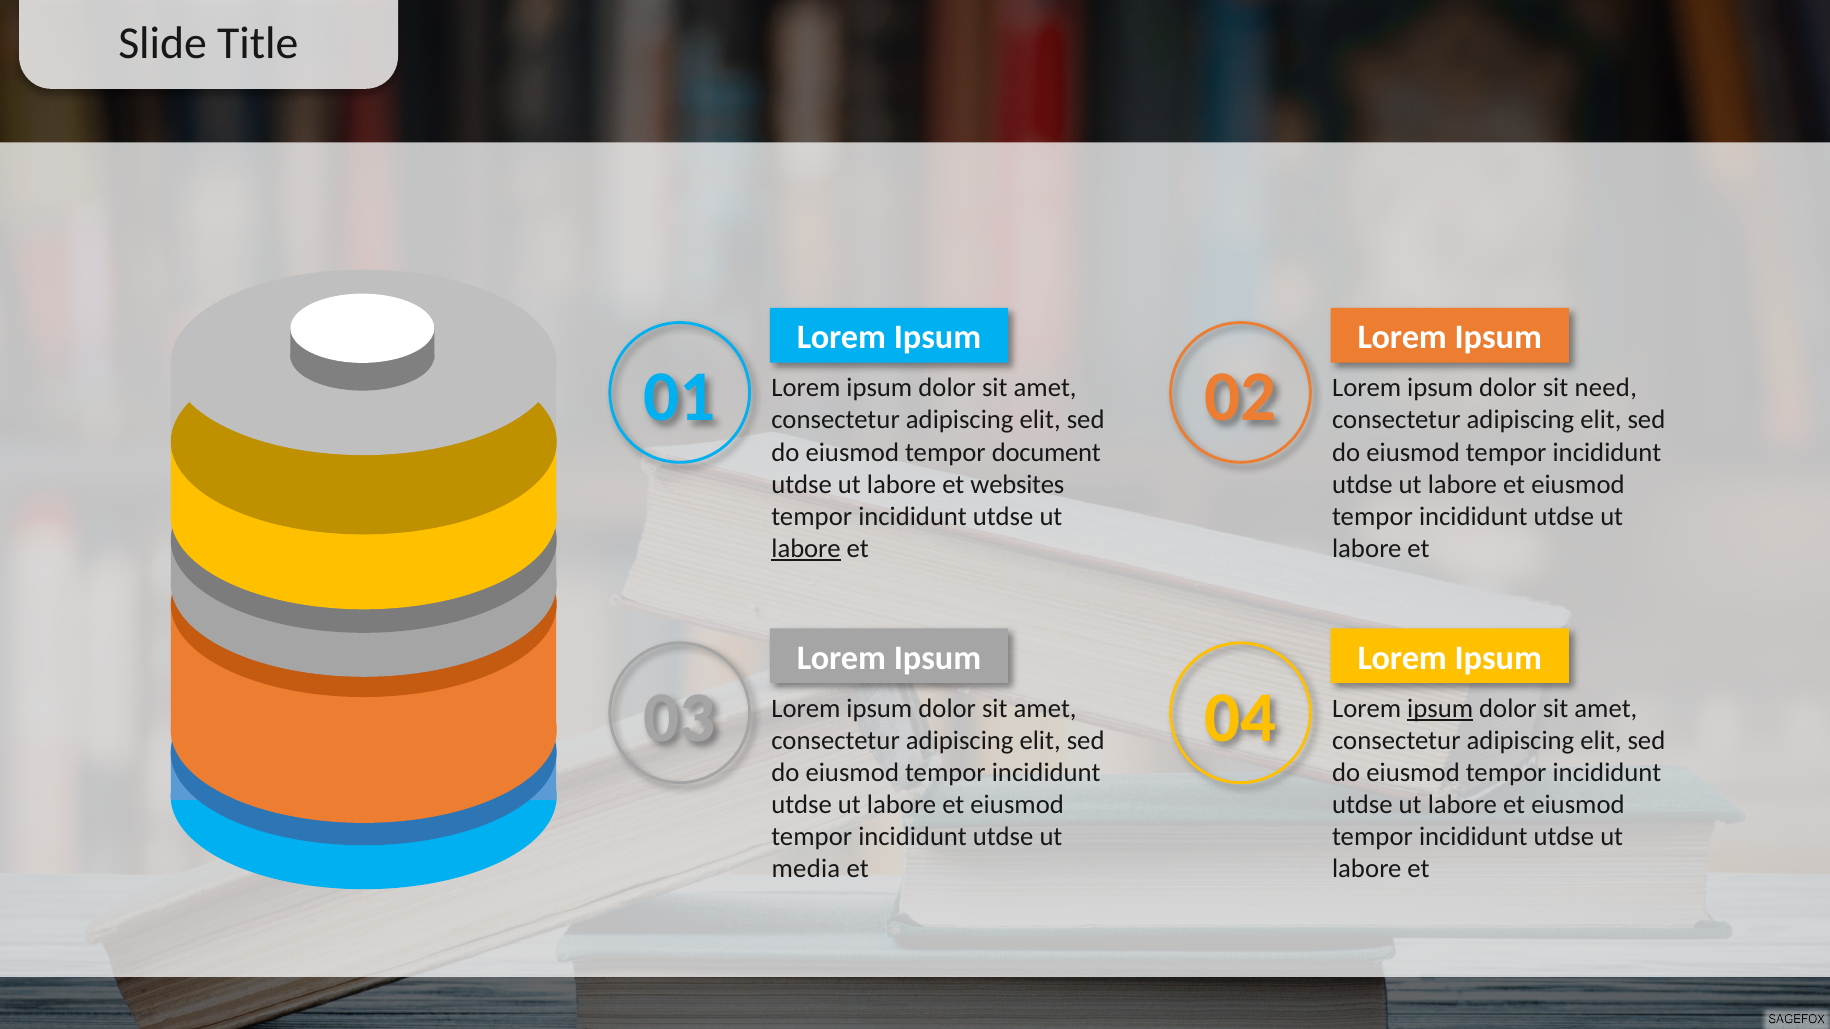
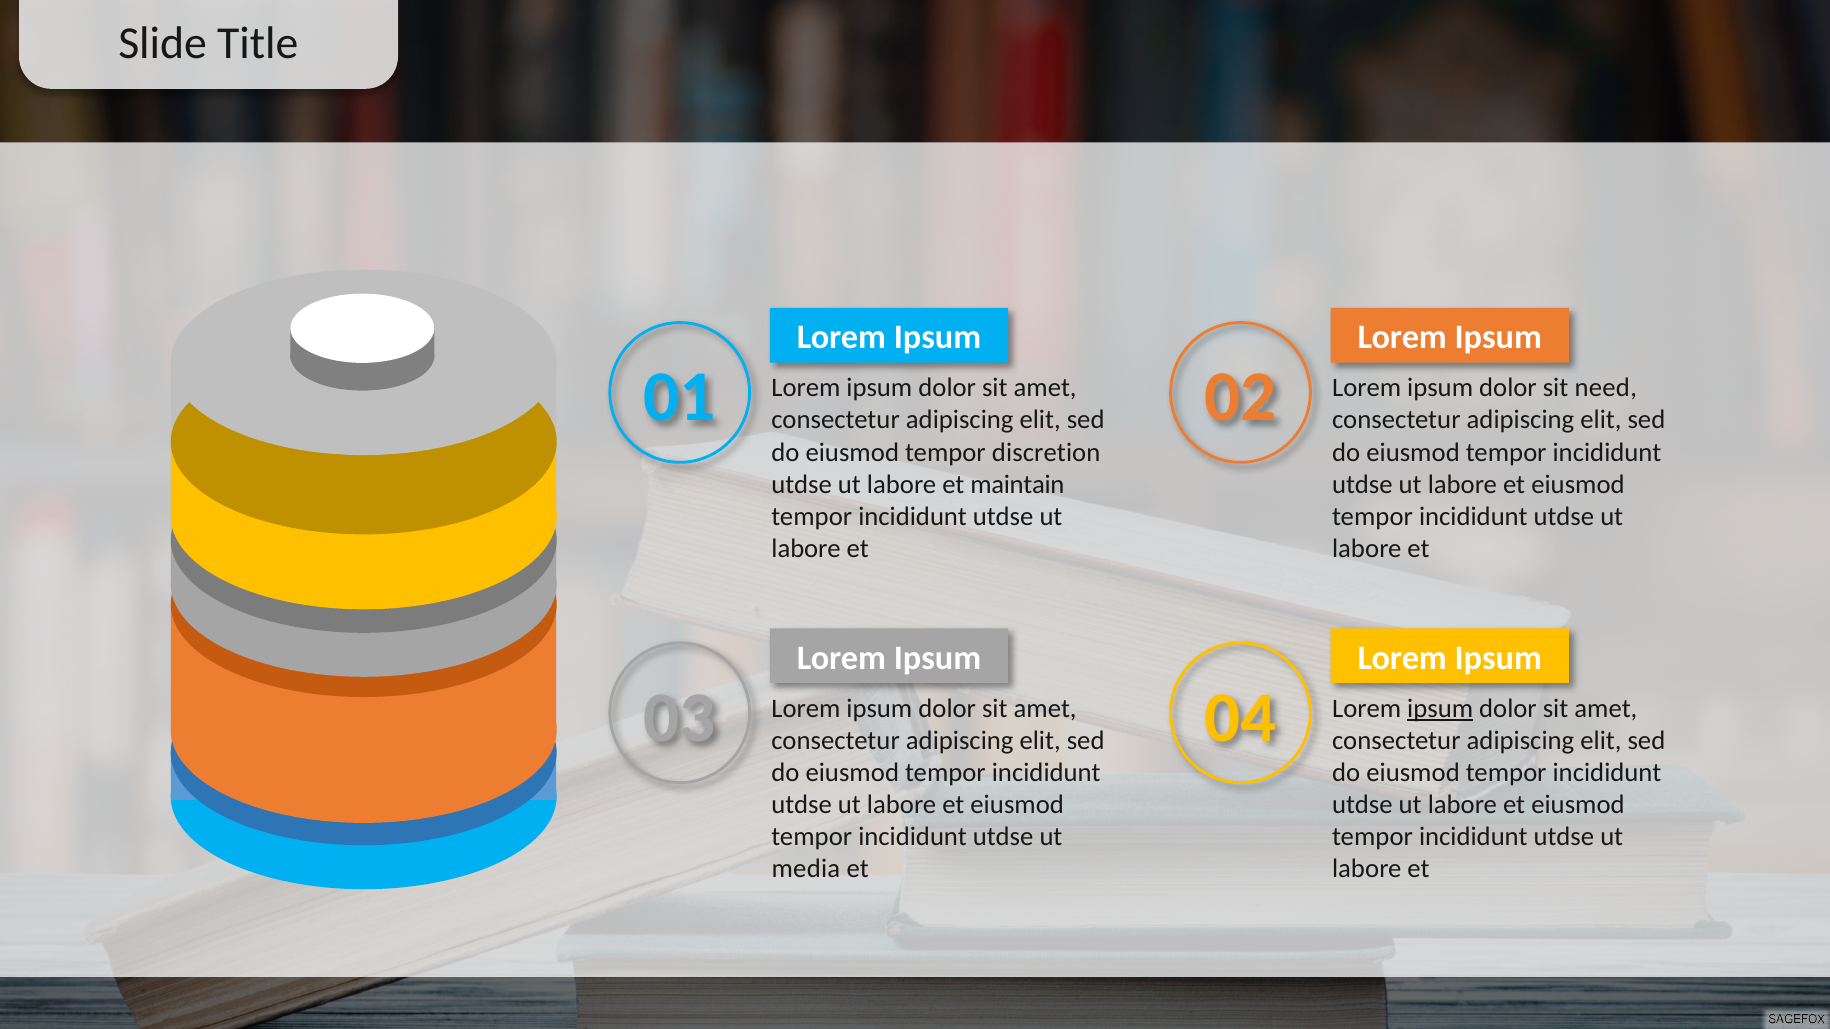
document: document -> discretion (1046, 452)
websites: websites -> maintain (1017, 484)
labore underline: present -> none (806, 549)
